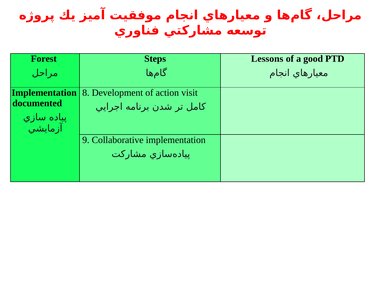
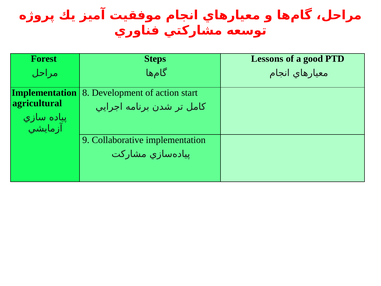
visit: visit -> start (190, 93)
documented: documented -> agricultural (37, 103)
